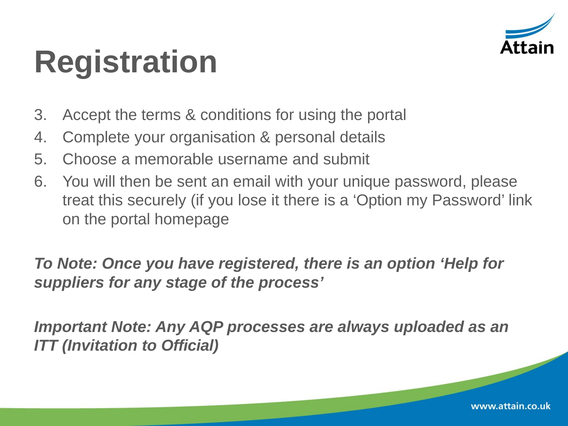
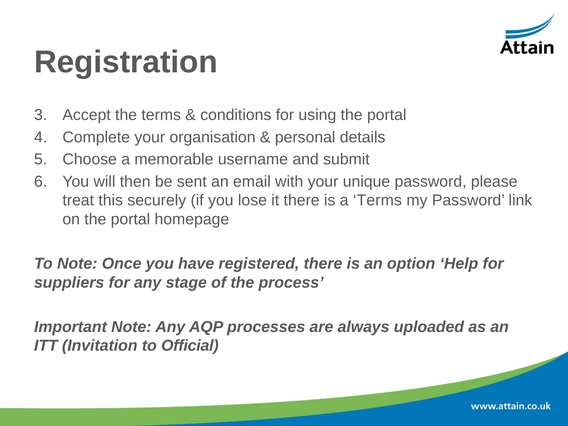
a Option: Option -> Terms (377, 200)
